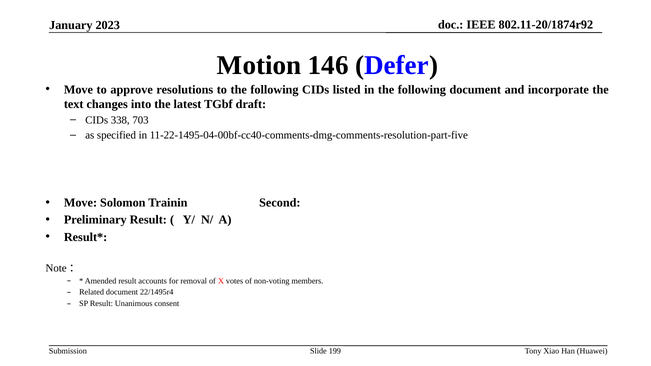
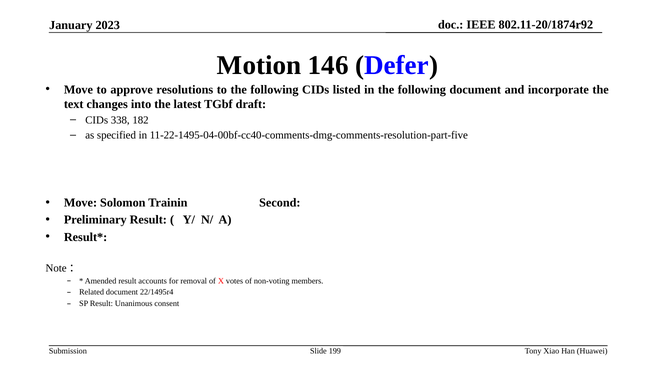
703: 703 -> 182 (141, 120)
